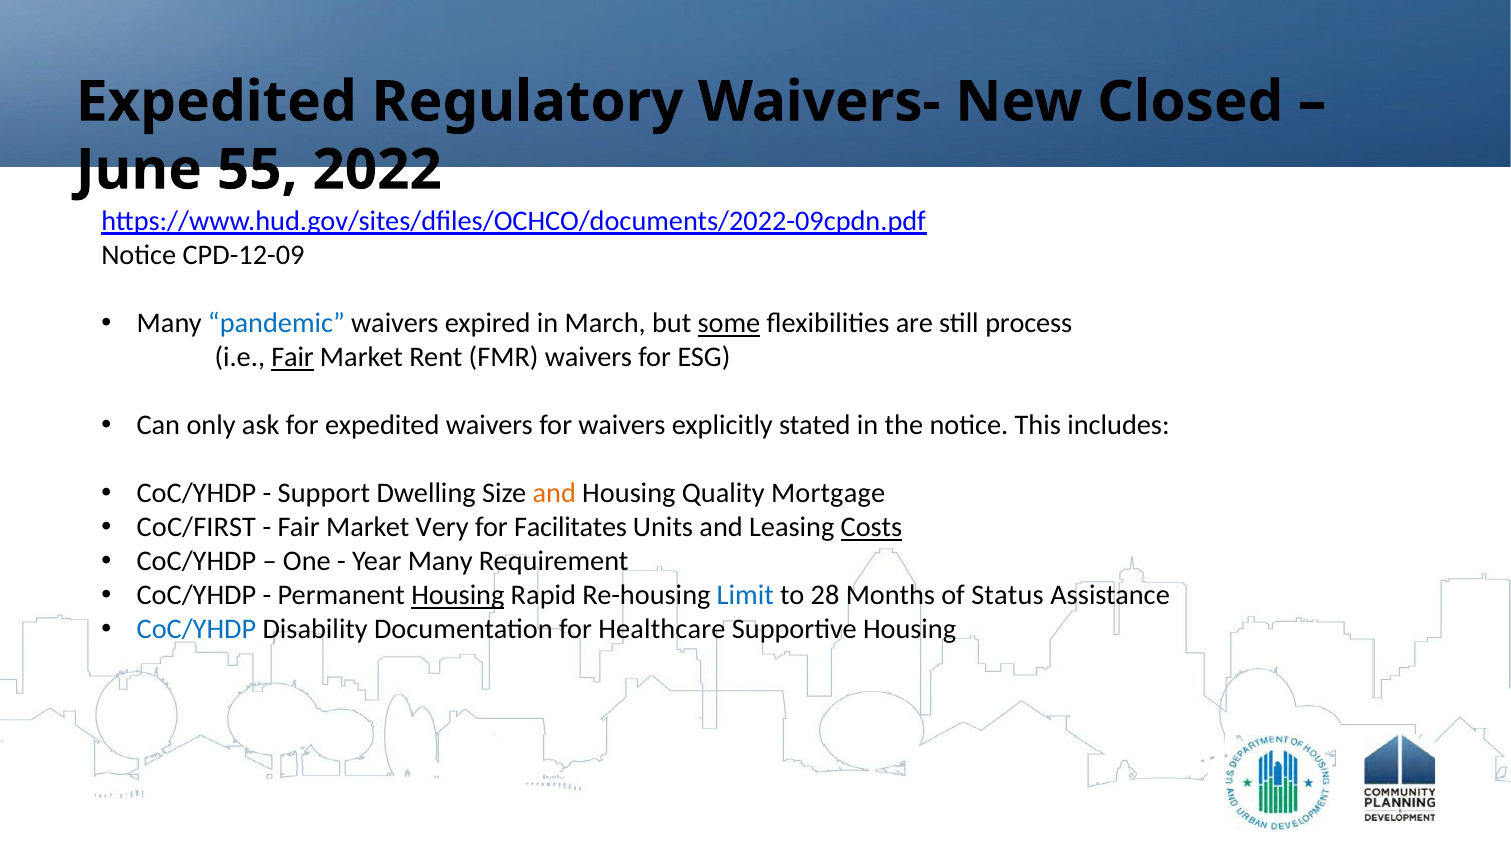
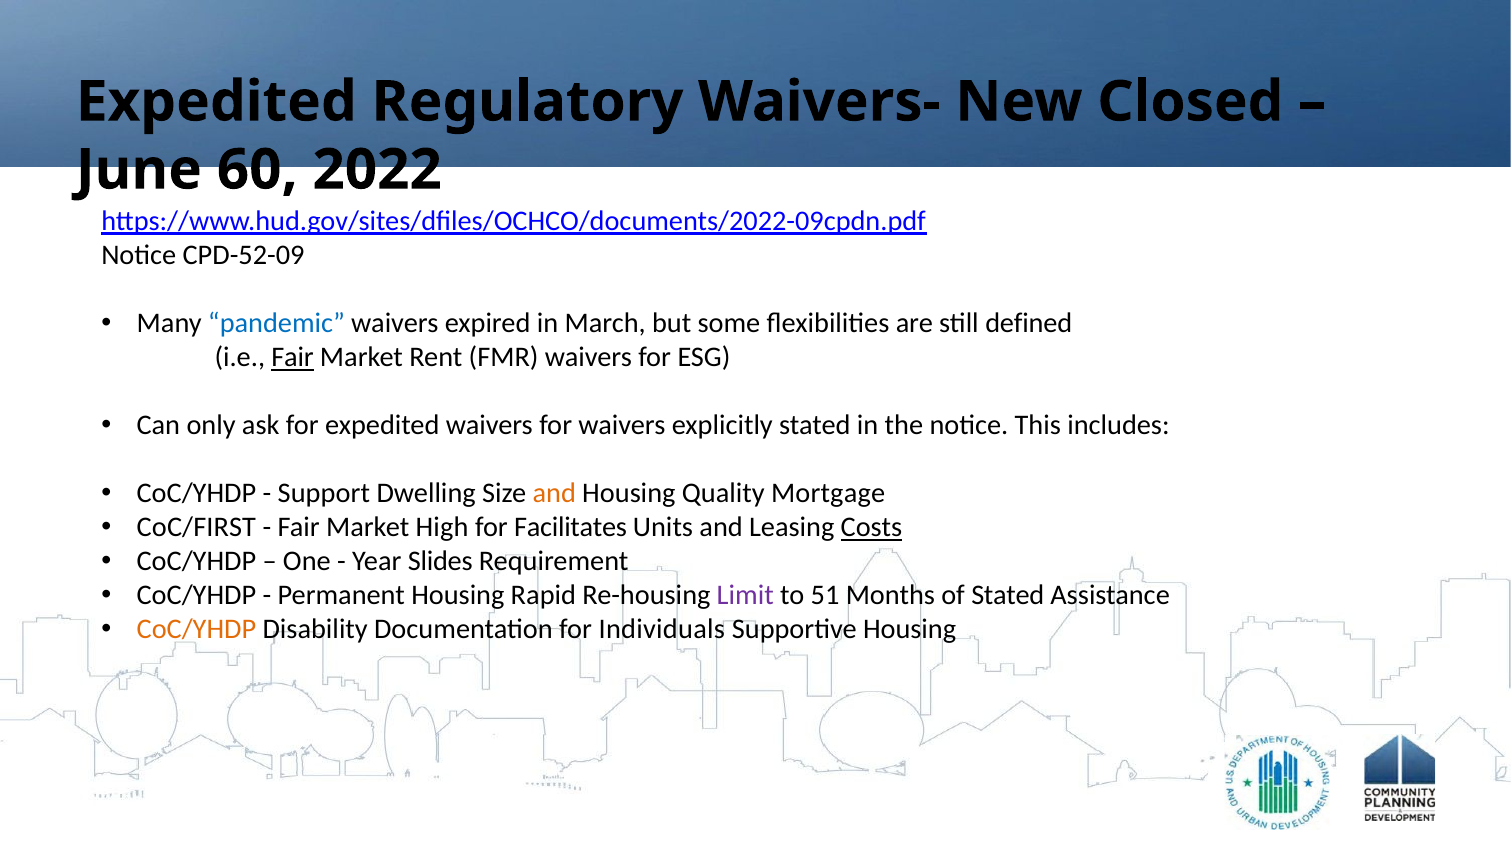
55: 55 -> 60 (257, 170)
CPD-12-09: CPD-12-09 -> CPD-52-09 (244, 256)
some underline: present -> none (729, 324)
process: process -> defined (1029, 324)
Very: Very -> High (442, 528)
Year Many: Many -> Slides (440, 562)
Housing underline: present -> none (458, 596)
Limit colour: blue -> purple (745, 596)
28: 28 -> 51 (825, 596)
of Status: Status -> Stated (1008, 596)
CoC/YHDP colour: blue -> orange (196, 630)
Healthcare: Healthcare -> Individuals (662, 630)
